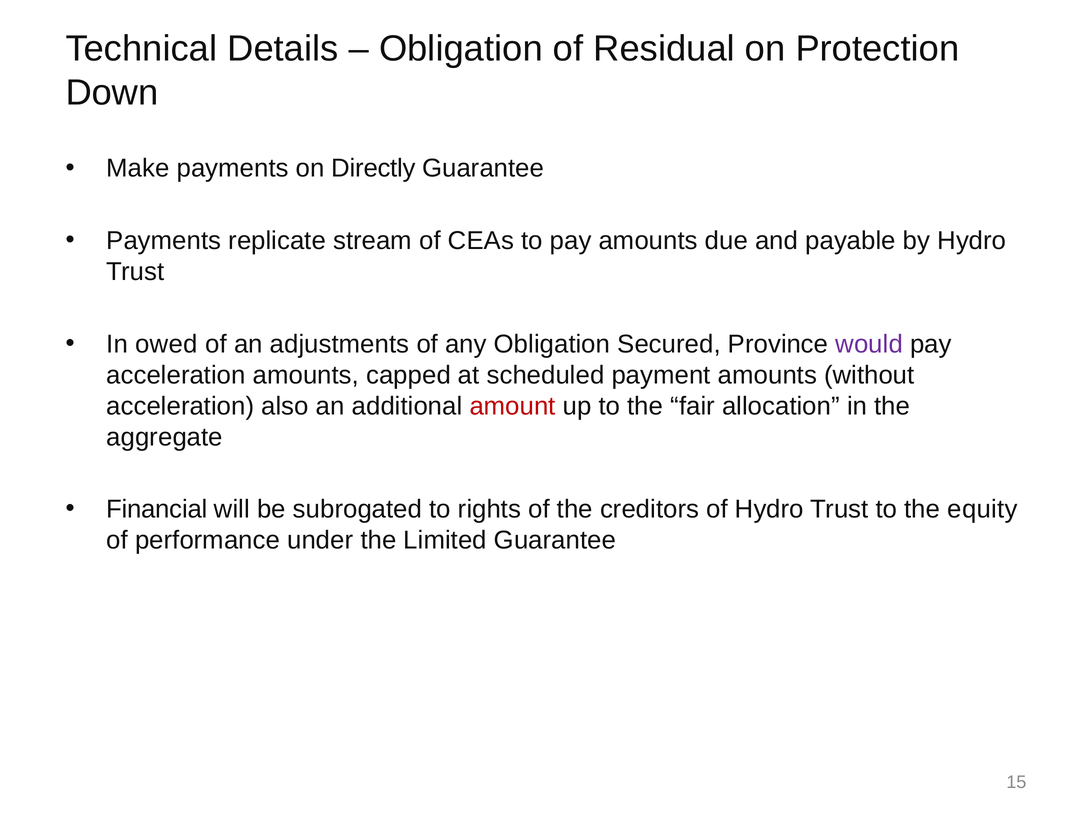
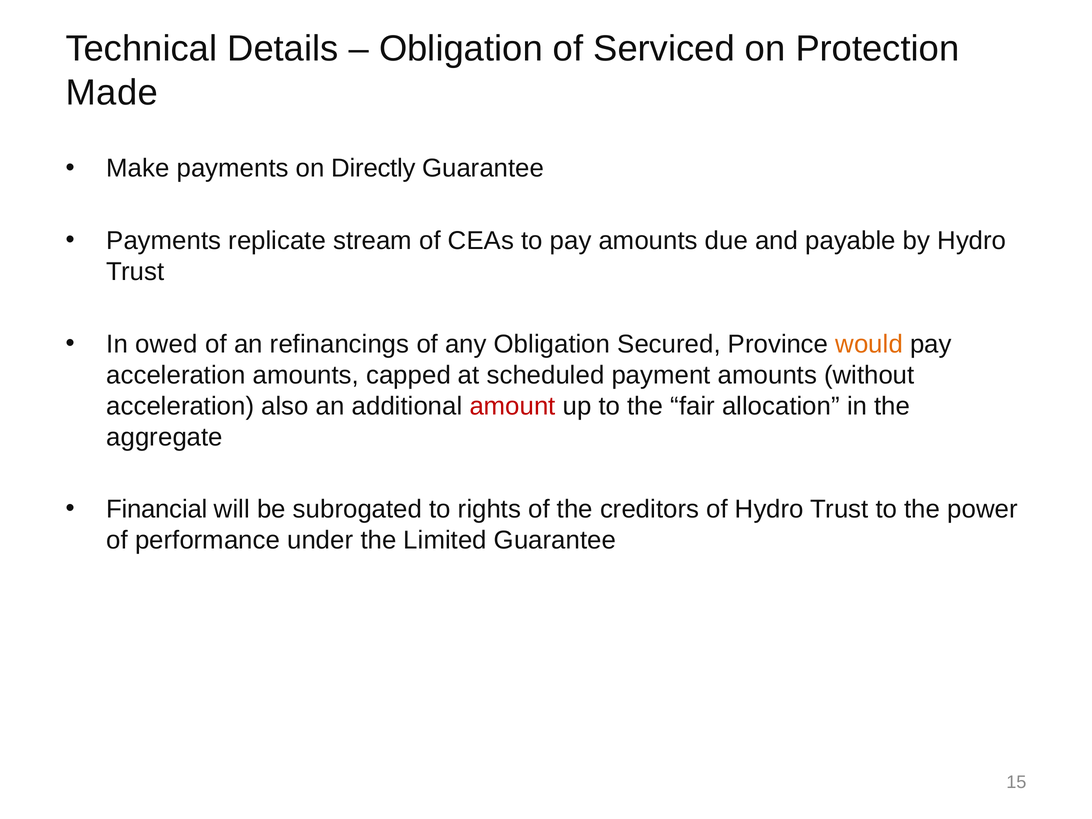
Residual: Residual -> Serviced (664, 49)
Down: Down -> Made (112, 93)
adjustments: adjustments -> refinancings (340, 344)
would colour: purple -> orange (869, 344)
equity: equity -> power (983, 509)
